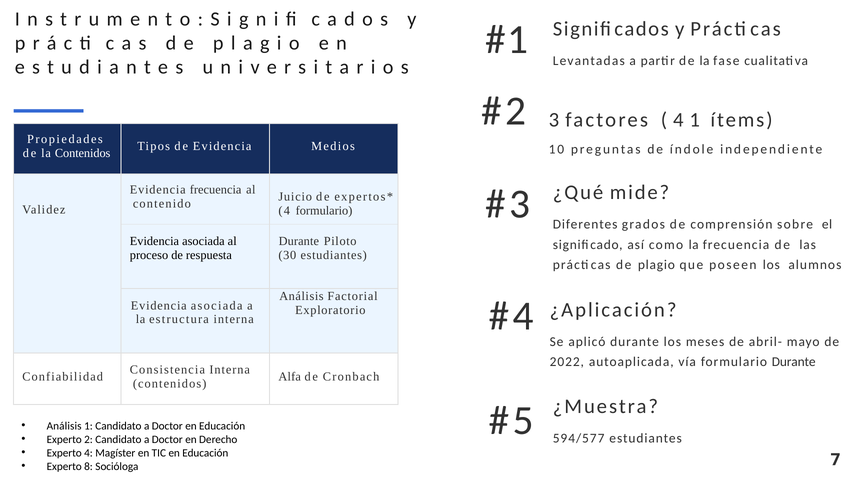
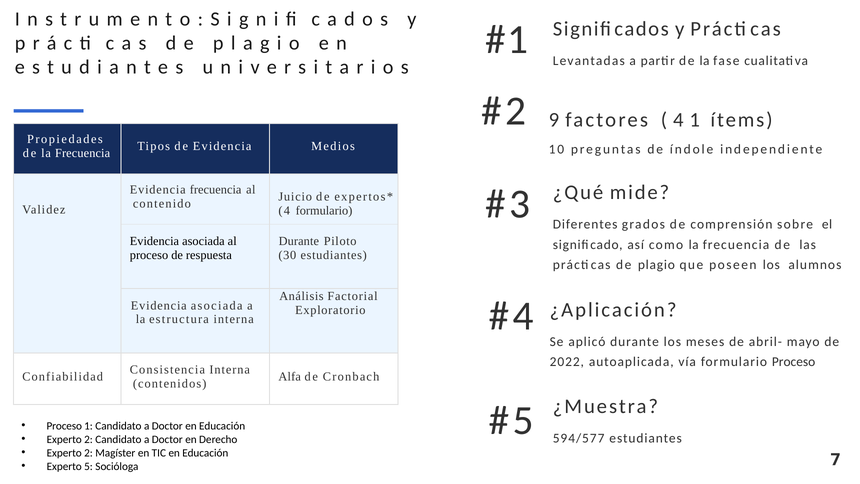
3: 3 -> 9 (554, 120)
de la Contenidos: Contenidos -> Frecuencia (83, 153)
formulario Durante: Durante -> Proceso (794, 362)
Análisis: Análisis -> Proceso (64, 426)
4: 4 -> 2 (88, 453)
8: 8 -> 5 (88, 466)
